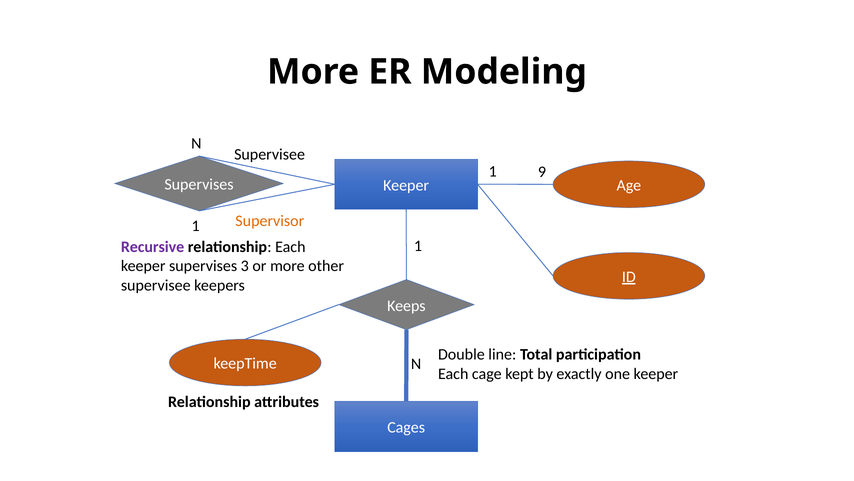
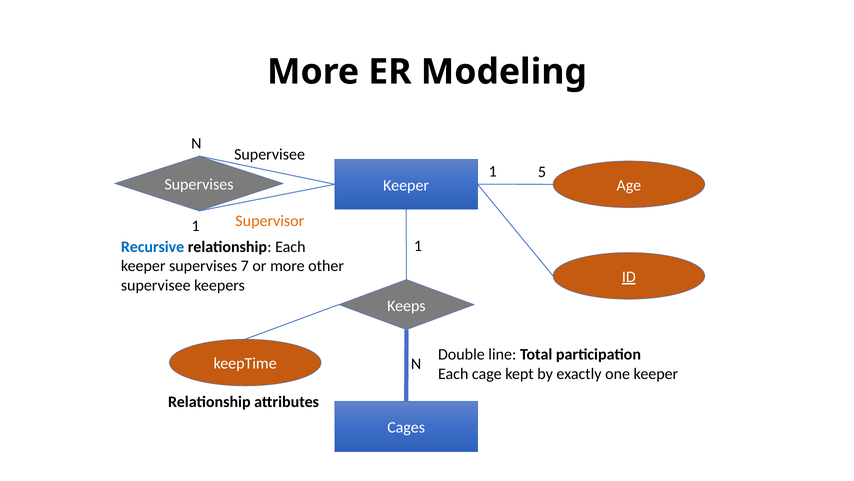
9: 9 -> 5 (542, 172)
Recursive colour: purple -> blue (153, 246)
3: 3 -> 7 (245, 266)
